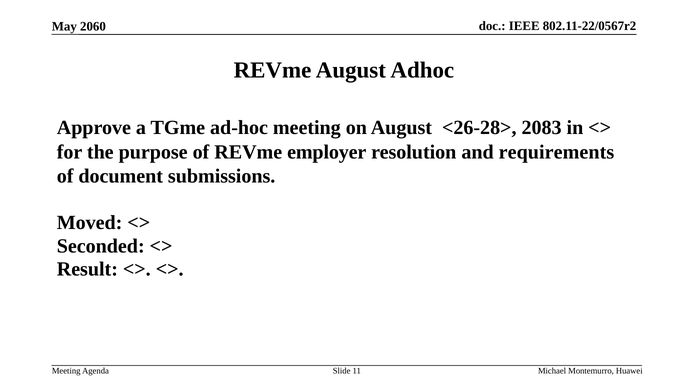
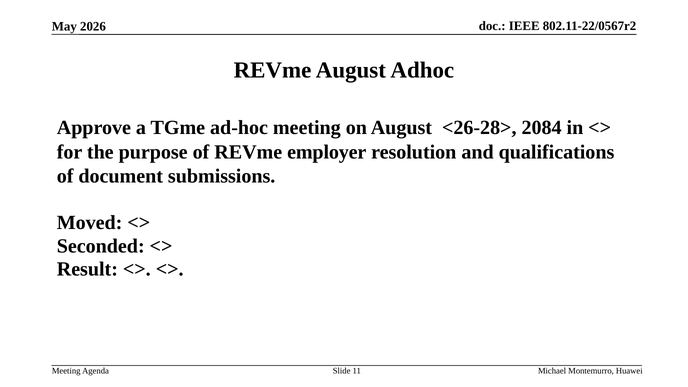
2060: 2060 -> 2026 (93, 27)
2083: 2083 -> 2084 (542, 128)
requirements: requirements -> qualifications (557, 152)
